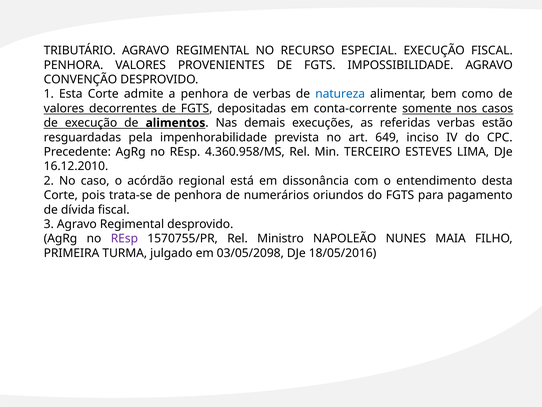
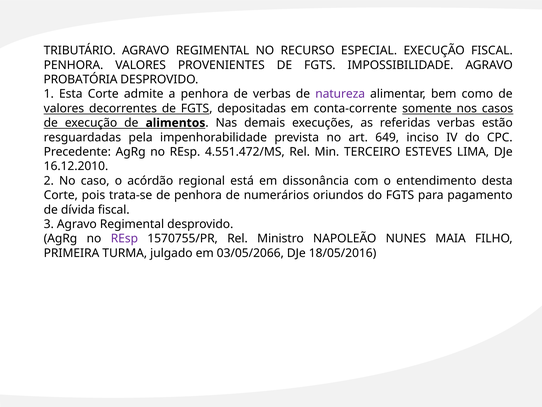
CONVENÇÃO: CONVENÇÃO -> PROBATÓRIA (80, 79)
natureza colour: blue -> purple (340, 94)
4.360.958/MS: 4.360.958/MS -> 4.551.472/MS (245, 152)
03/05/2098: 03/05/2098 -> 03/05/2066 (250, 253)
